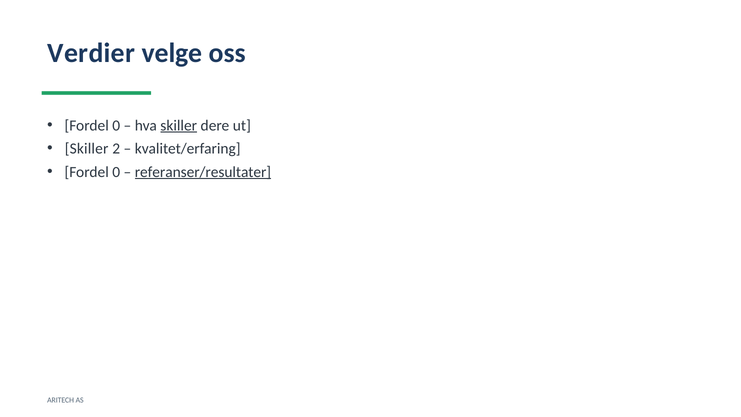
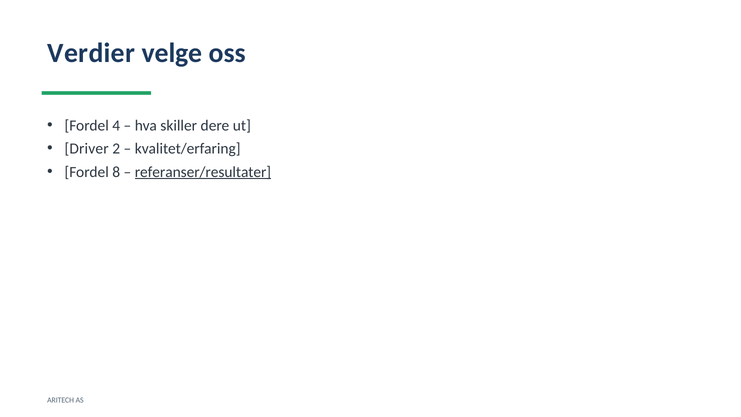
0: 0 -> 4 (116, 126)
skiller underline: present -> none (179, 126)
Skiller: Skiller -> Driver (87, 149)
0: 0 -> 8 (116, 172)
